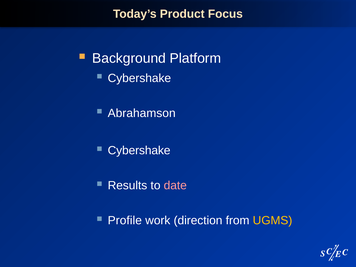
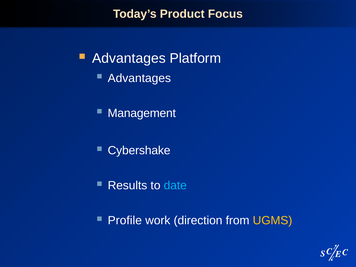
Background: Background -> Advantages (129, 58)
Cybershake: Cybershake -> Advantages (139, 78)
Abrahamson: Abrahamson -> Management (142, 113)
date colour: pink -> light blue (175, 186)
